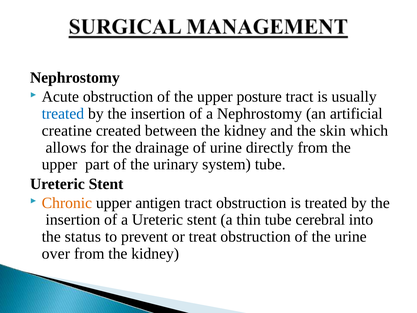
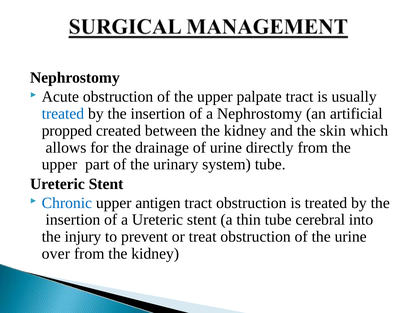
posture: posture -> palpate (259, 97)
creatine: creatine -> propped (67, 131)
Chronic colour: orange -> blue (67, 203)
status: status -> injury (83, 237)
